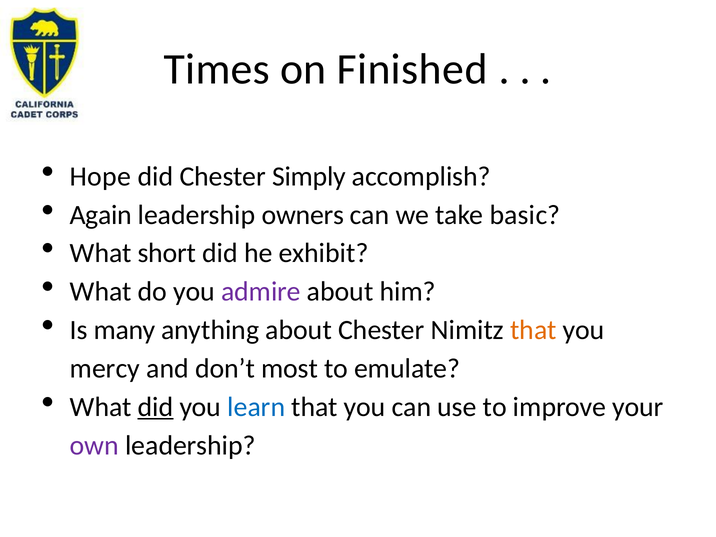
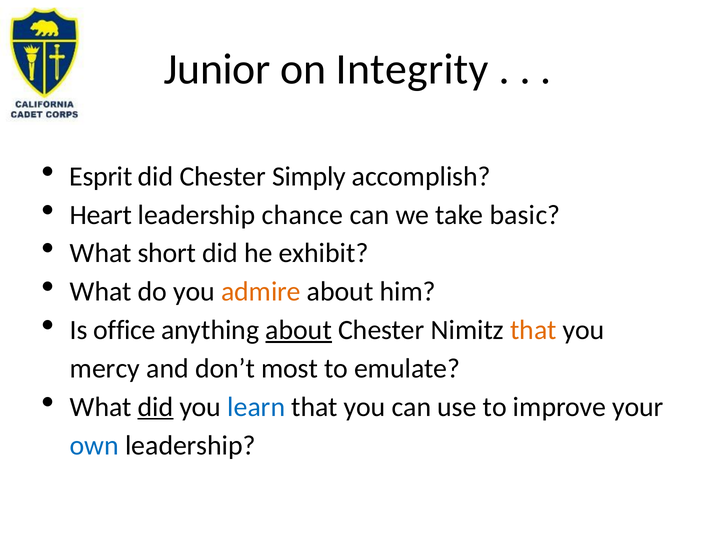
Times: Times -> Junior (217, 69)
Finished: Finished -> Integrity (412, 69)
Hope: Hope -> Esprit (101, 176)
Again: Again -> Heart (101, 215)
owners: owners -> chance (303, 215)
admire colour: purple -> orange (261, 292)
many: many -> office (125, 330)
about underline: none -> present (299, 330)
own colour: purple -> blue (94, 445)
